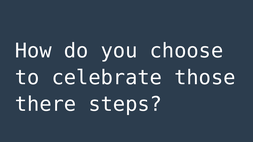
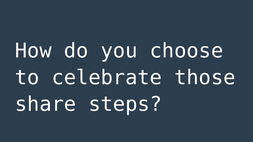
there: there -> share (46, 104)
